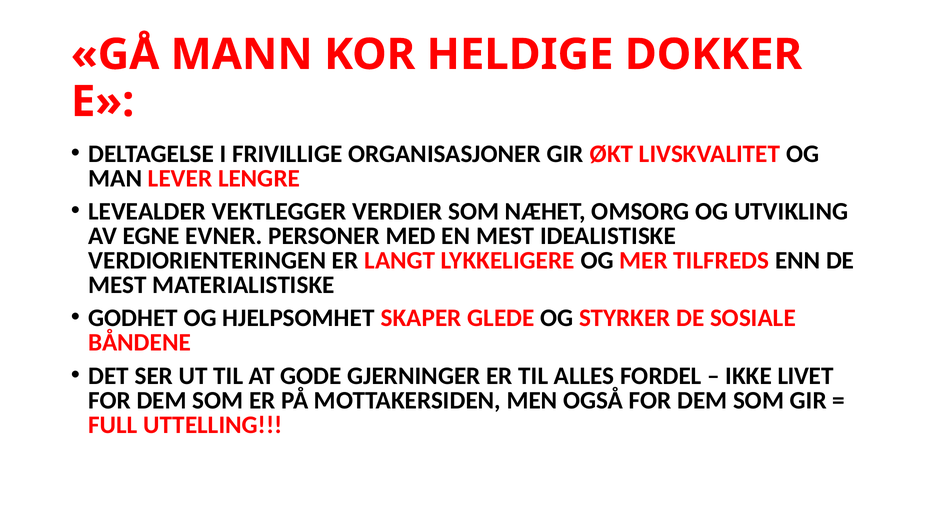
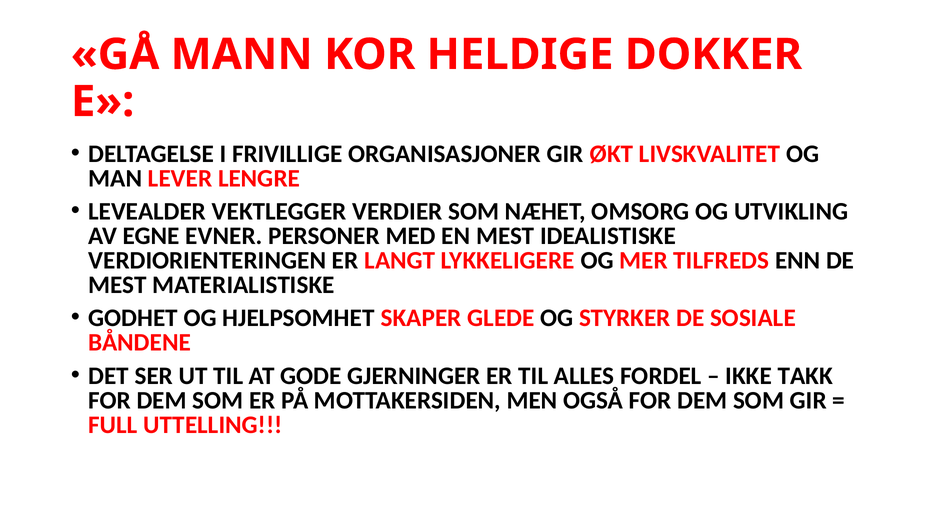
LIVET: LIVET -> TAKK (805, 376)
